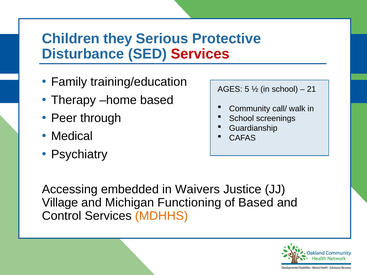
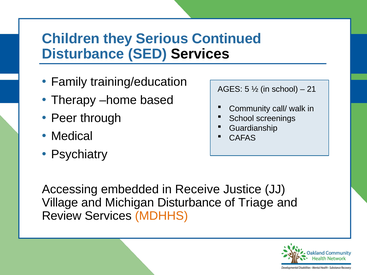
Protective: Protective -> Continued (227, 39)
Services colour: red -> black (200, 54)
Waivers: Waivers -> Receive (197, 190)
Michigan Functioning: Functioning -> Disturbance (189, 203)
of Based: Based -> Triage (256, 203)
Control: Control -> Review (62, 216)
